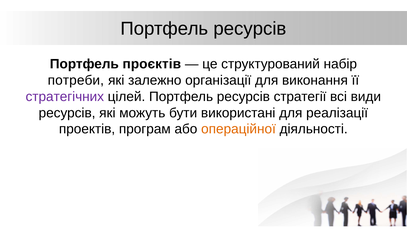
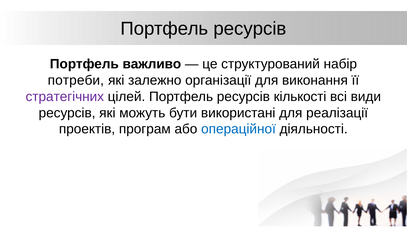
проєктів: проєктів -> важливо (152, 64)
стратегії: стратегії -> кількості (300, 97)
операційної colour: orange -> blue (239, 129)
